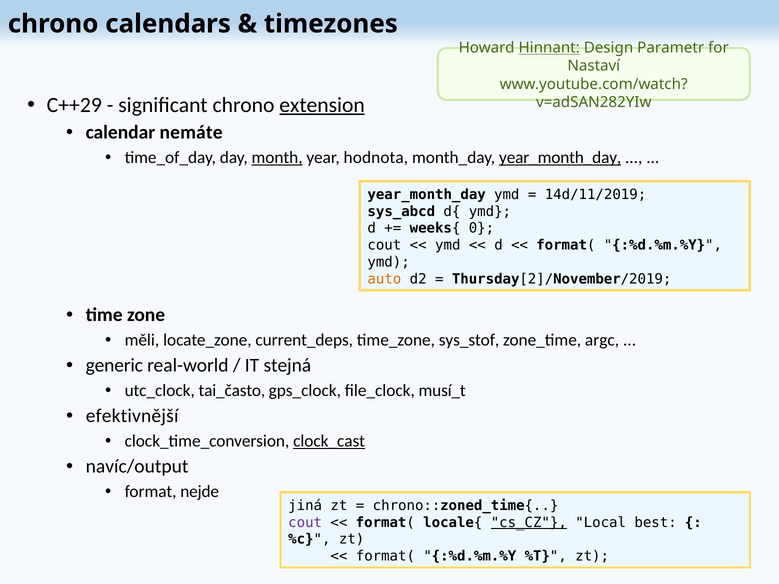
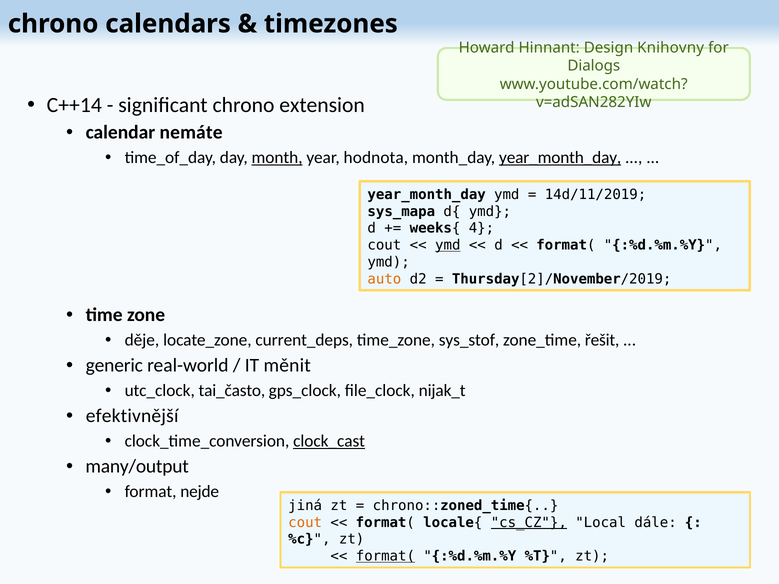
Hinnant underline: present -> none (549, 48)
Parametr: Parametr -> Knihovny (671, 48)
Nastaví: Nastaví -> Dialogs (594, 66)
C++29: C++29 -> C++14 (74, 105)
extension underline: present -> none (322, 105)
sys_abcd: sys_abcd -> sys_mapa (401, 211)
0: 0 -> 4 (481, 228)
ymd underline: none -> present (448, 245)
měli: měli -> děje (142, 340)
argc: argc -> řešit (602, 340)
stejná: stejná -> měnit (287, 366)
musí_t: musí_t -> nijak_t (442, 391)
navíc/output: navíc/output -> many/output (137, 467)
cout colour: purple -> orange (305, 523)
best: best -> dále (656, 523)
format( underline: none -> present (385, 556)
